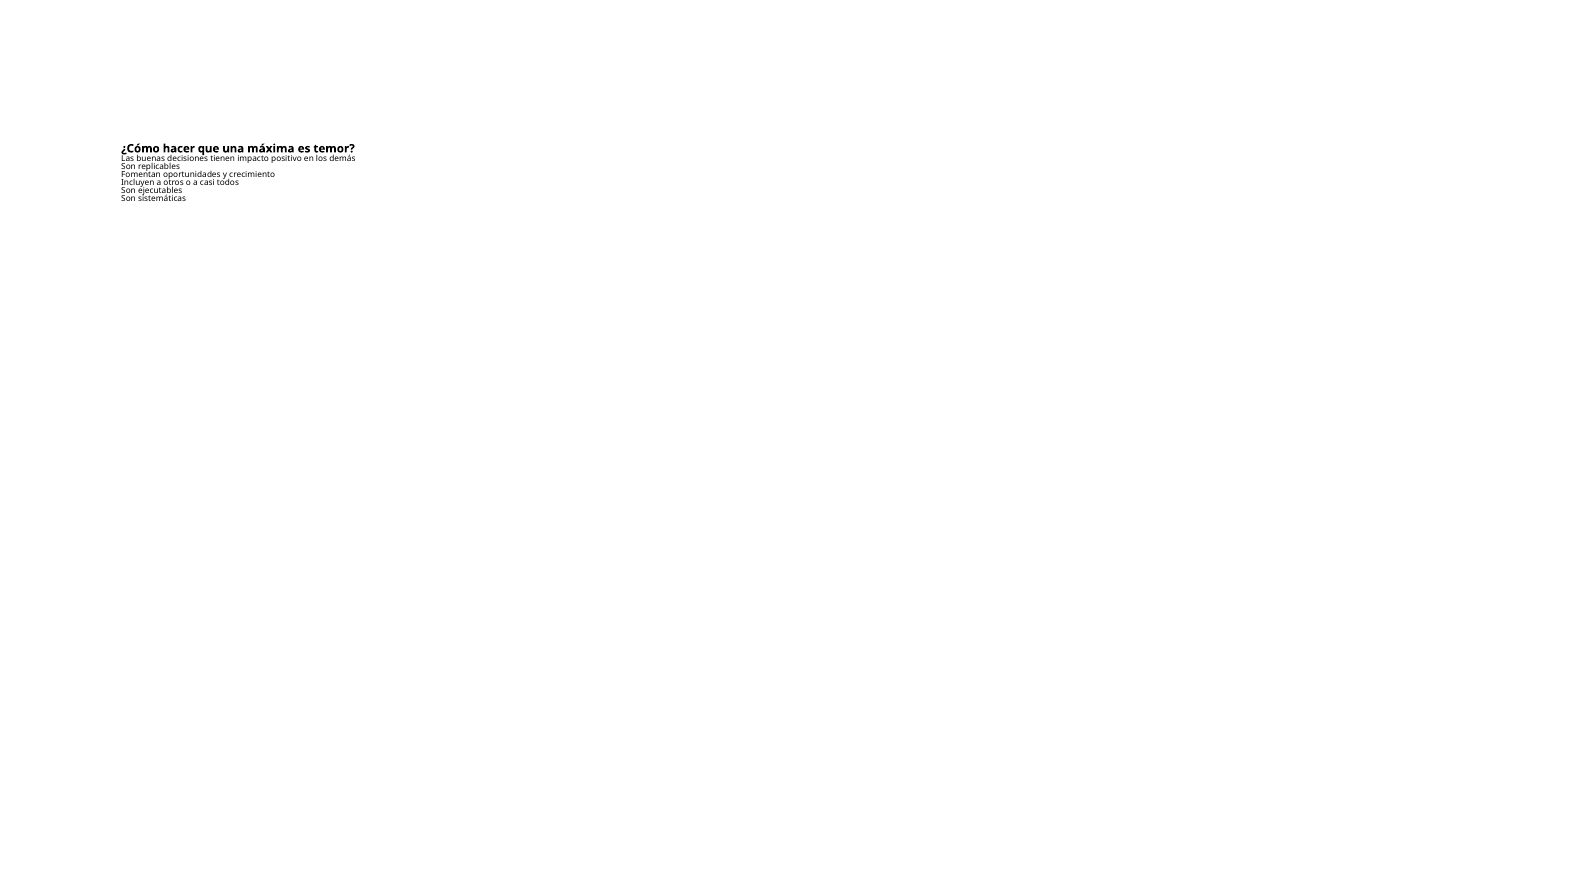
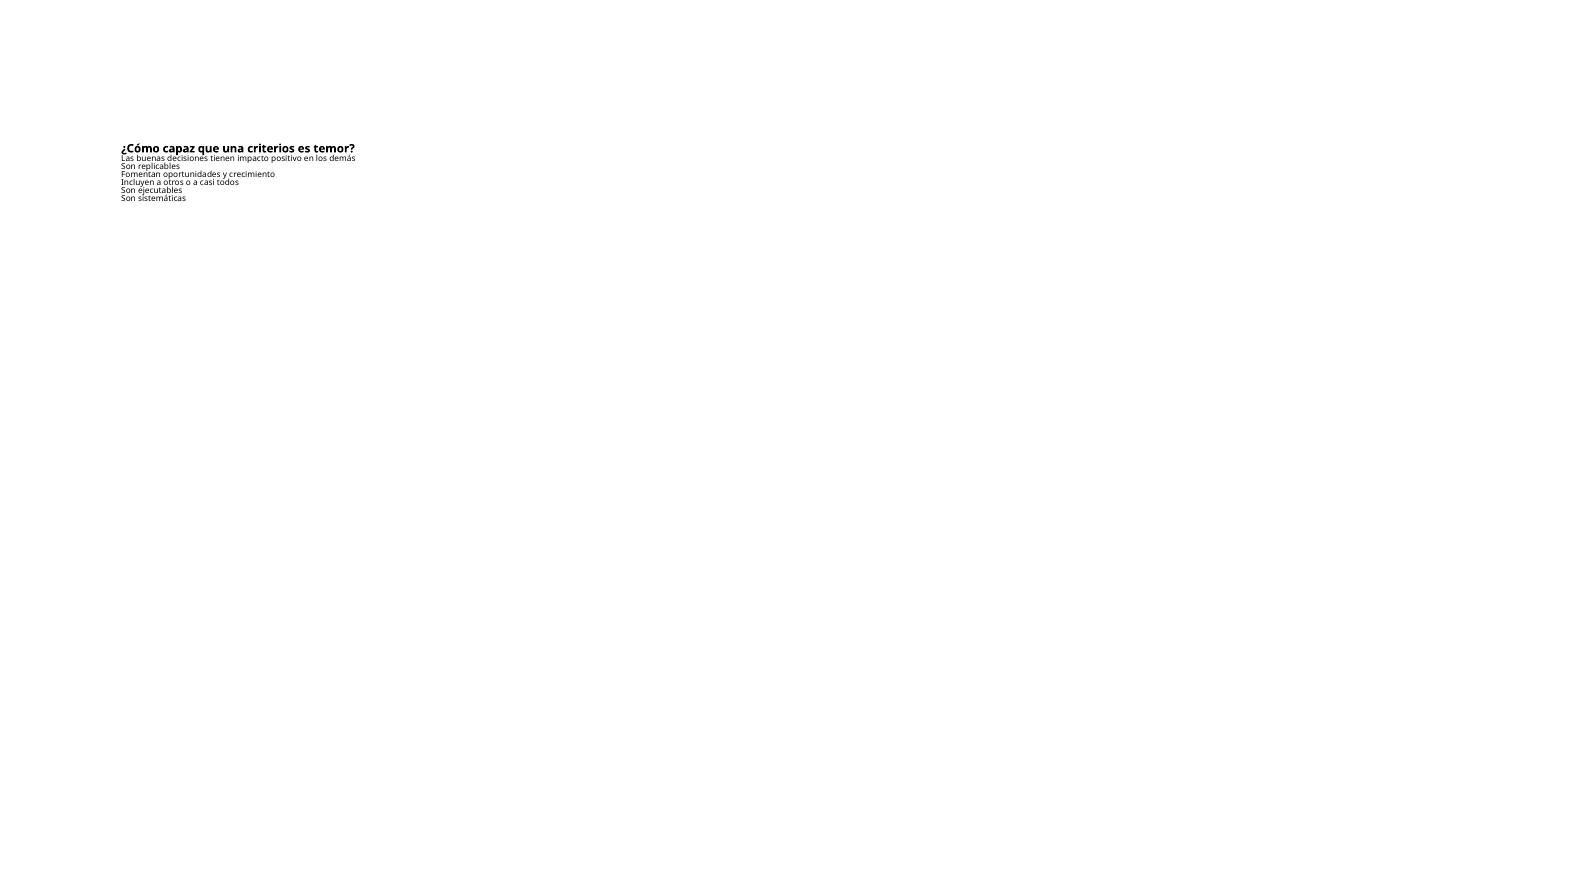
hacer: hacer -> capaz (179, 149)
máxima: máxima -> criterios (271, 149)
